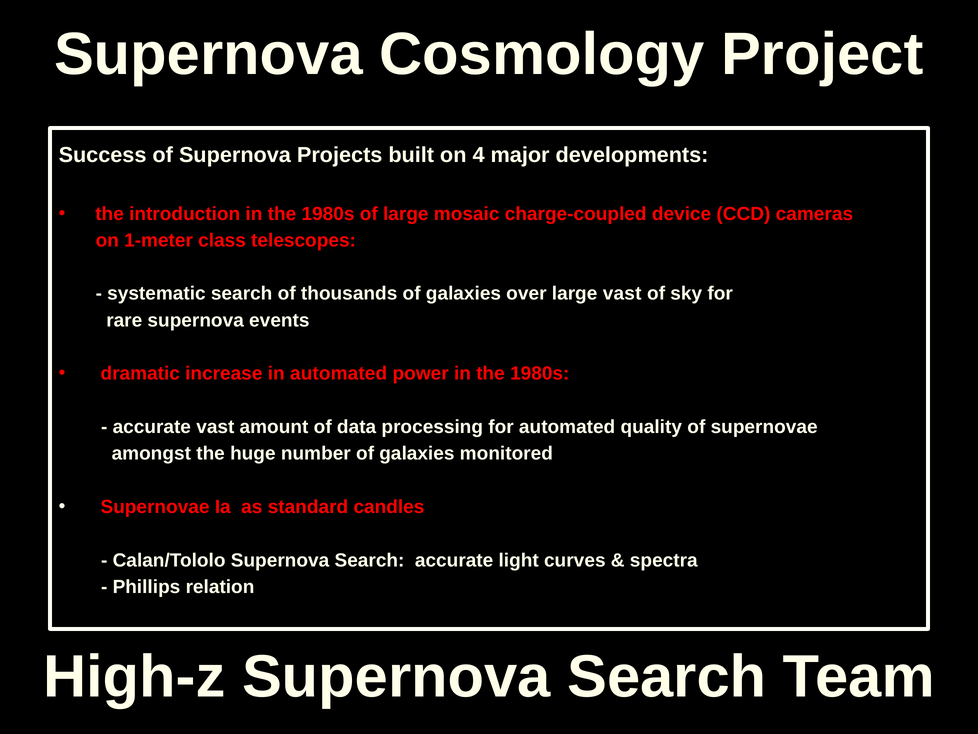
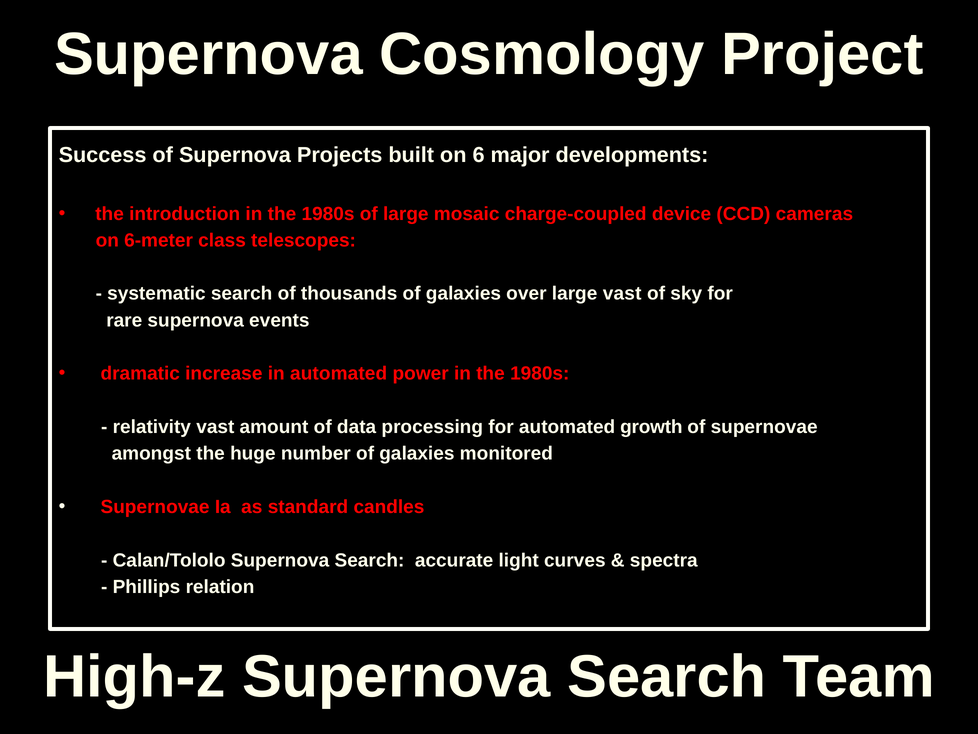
4: 4 -> 6 (479, 155)
1-meter: 1-meter -> 6-meter (159, 240)
accurate: accurate -> relativity (152, 427)
quality: quality -> growth (651, 427)
